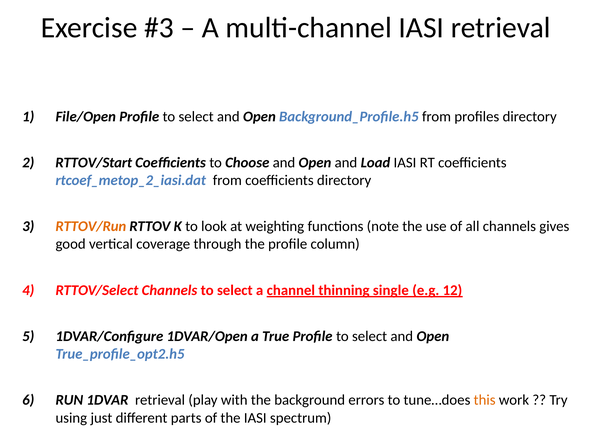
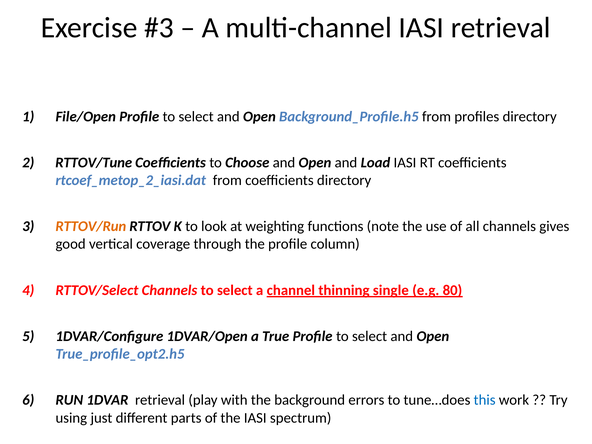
RTTOV/Start: RTTOV/Start -> RTTOV/Tune (94, 163)
12: 12 -> 80 (452, 290)
this colour: orange -> blue (485, 400)
